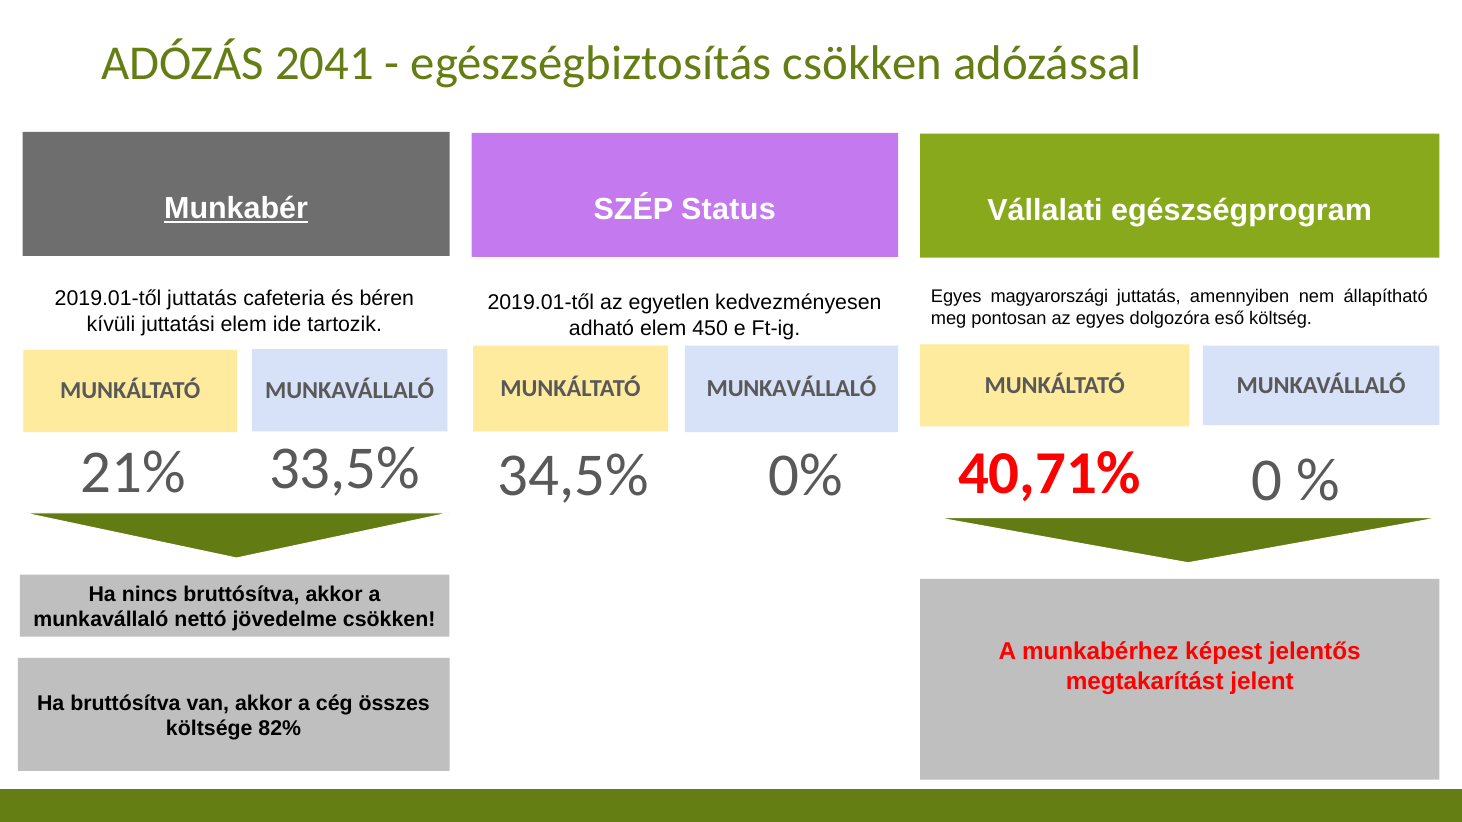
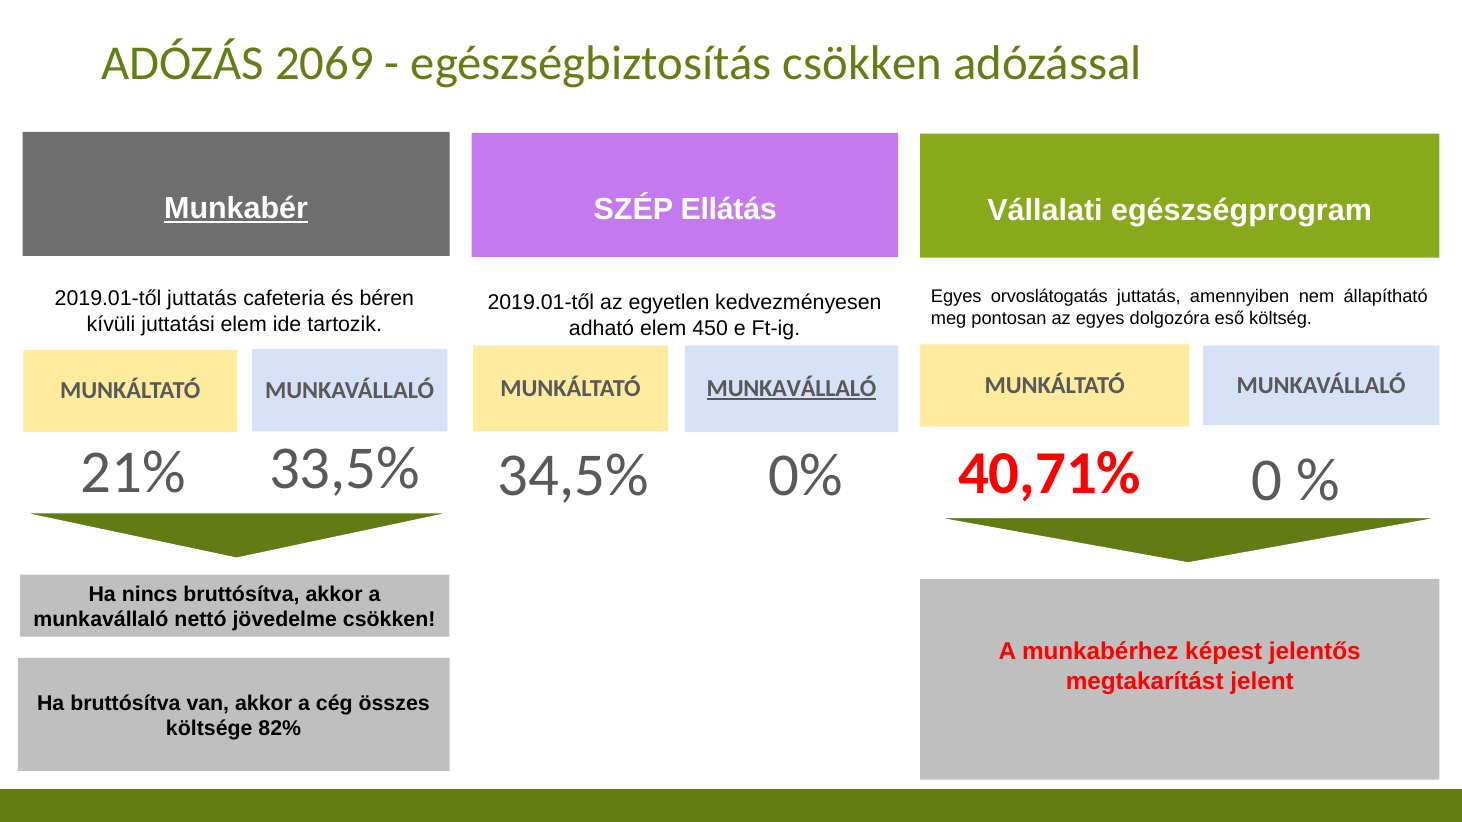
2041: 2041 -> 2069 (324, 63)
Status: Status -> Ellátás (729, 210)
magyarországi: magyarországi -> orvoslátogatás (1049, 297)
MUNKAVÁLLALÓ underline: none -> present (792, 389)
